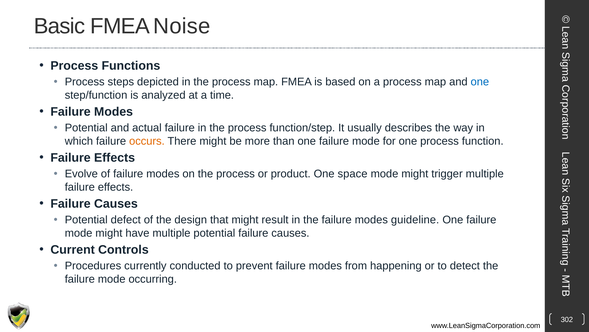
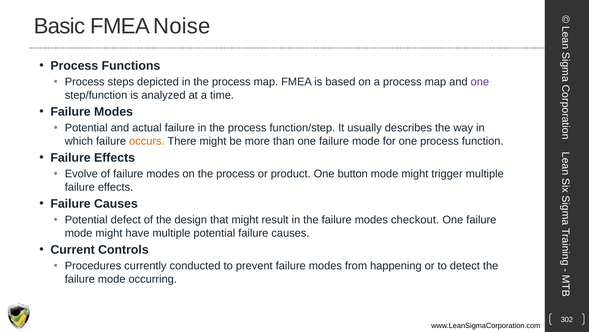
one colour: blue -> purple (480, 82)
space: space -> button (353, 174)
guideline: guideline -> checkout (415, 220)
